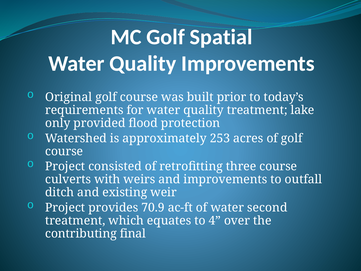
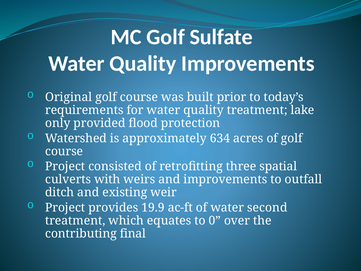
Spatial: Spatial -> Sulfate (221, 37)
253: 253 -> 634 (220, 138)
three course: course -> spatial (278, 166)
70.9: 70.9 -> 19.9 (153, 207)
4: 4 -> 0 (215, 220)
